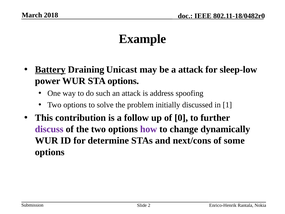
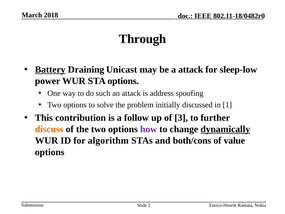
Example: Example -> Through (143, 39)
0: 0 -> 3 (181, 118)
discuss colour: purple -> orange (49, 129)
dynamically underline: none -> present (225, 129)
determine: determine -> algorithm (108, 140)
next/cons: next/cons -> both/cons (192, 140)
some: some -> value (234, 140)
